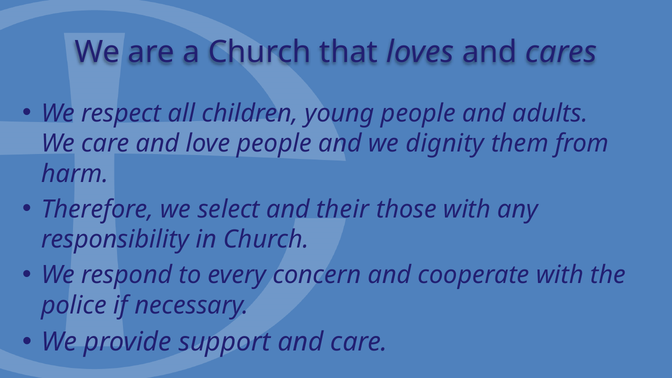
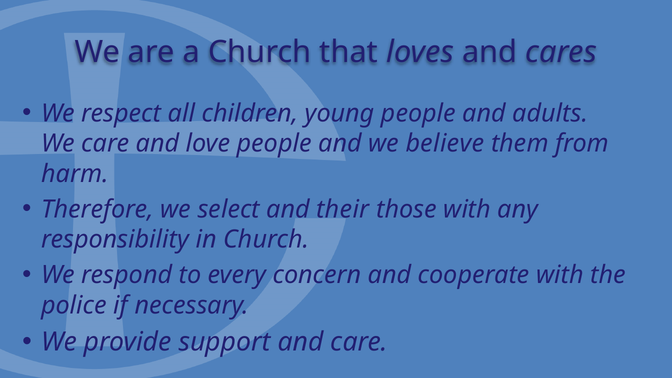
dignity: dignity -> believe (445, 143)
